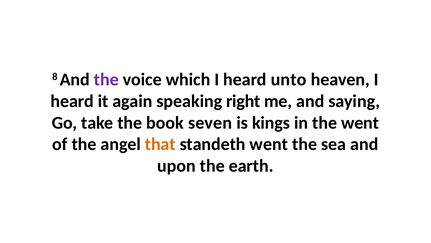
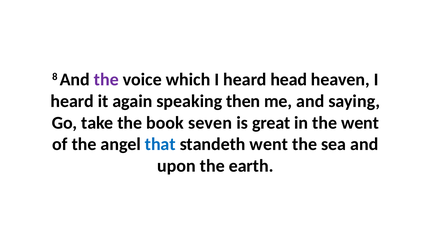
unto: unto -> head (289, 79)
right: right -> then (243, 101)
kings: kings -> great (271, 122)
that colour: orange -> blue (160, 144)
